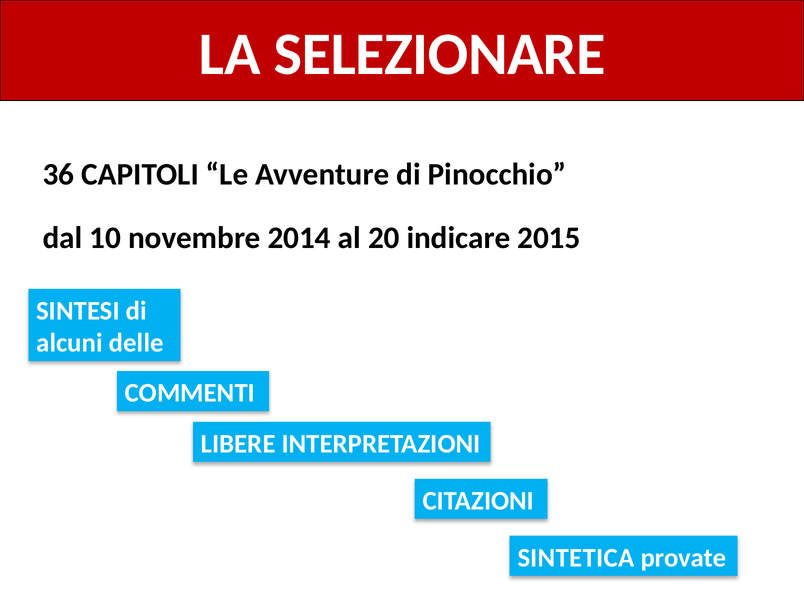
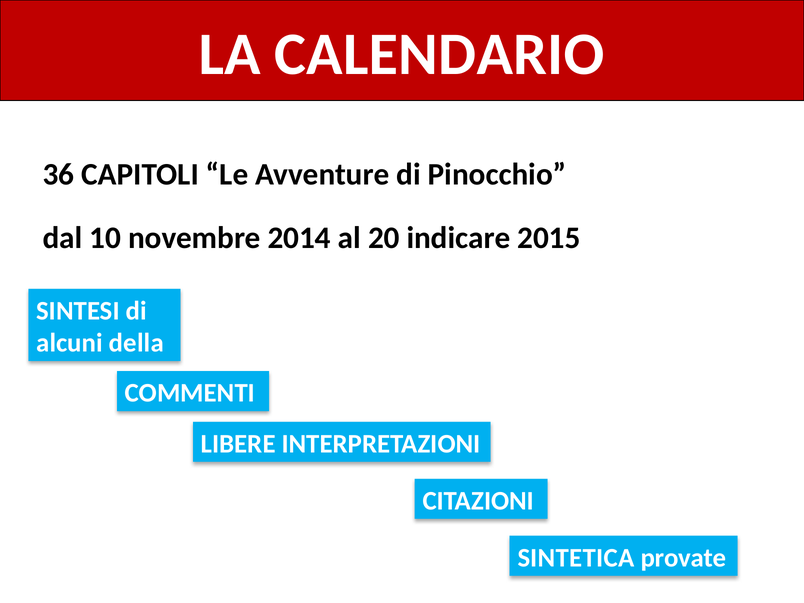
SELEZIONARE: SELEZIONARE -> CALENDARIO (439, 54)
delle: delle -> della (136, 343)
